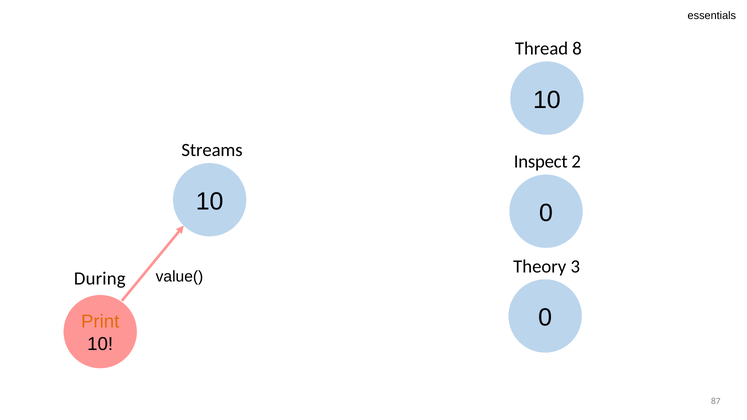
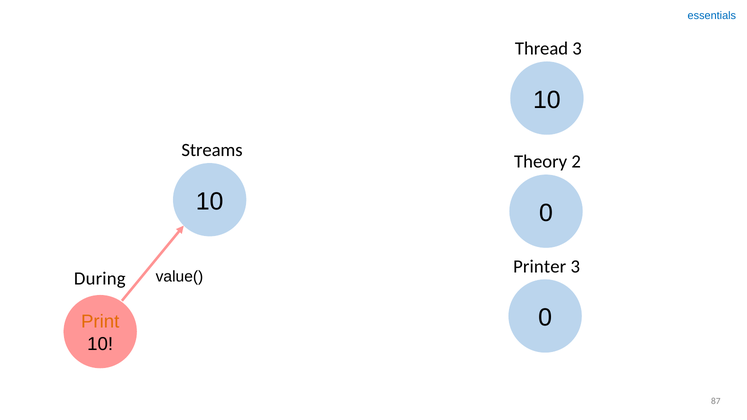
essentials colour: black -> blue (712, 15)
Thread 8: 8 -> 3 (577, 49)
Inspect: Inspect -> Theory (541, 162)
Theory: Theory -> Printer (540, 267)
